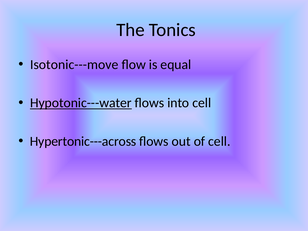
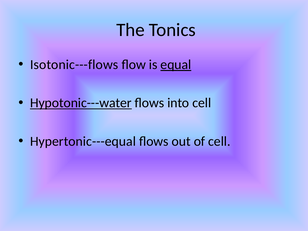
Isotonic---move: Isotonic---move -> Isotonic---flows (74, 65)
equal underline: none -> present (176, 65)
Hypertonic---across: Hypertonic---across -> Hypertonic---equal (83, 141)
